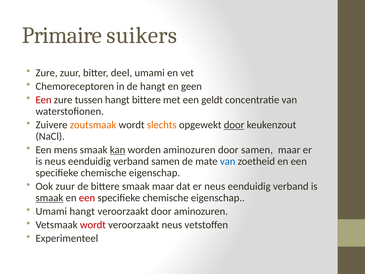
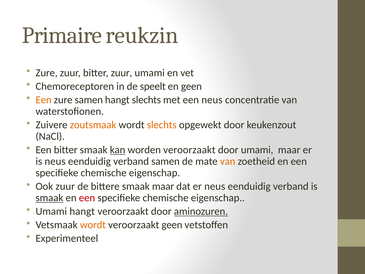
suikers: suikers -> reukzin (142, 35)
bitter deel: deel -> zuur (122, 73)
de hangt: hangt -> speelt (153, 86)
Een colour: red -> orange (44, 100)
zure tussen: tussen -> samen (89, 100)
hangt bittere: bittere -> slechts (146, 100)
een geldt: geldt -> neus (212, 100)
door underline: present -> none (234, 125)
Een mens: mens -> bitter (66, 150)
worden aminozuren: aminozuren -> veroorzaakt (189, 150)
door samen: samen -> umami (257, 150)
van colour: blue -> orange (228, 161)
aminozuren underline: none -> present (201, 211)
wordt colour: red -> orange (93, 225)
veroorzaakt neus: neus -> geen (172, 225)
